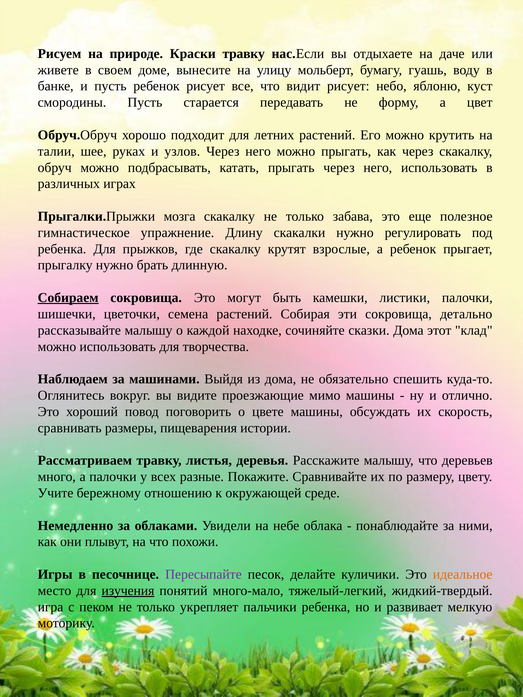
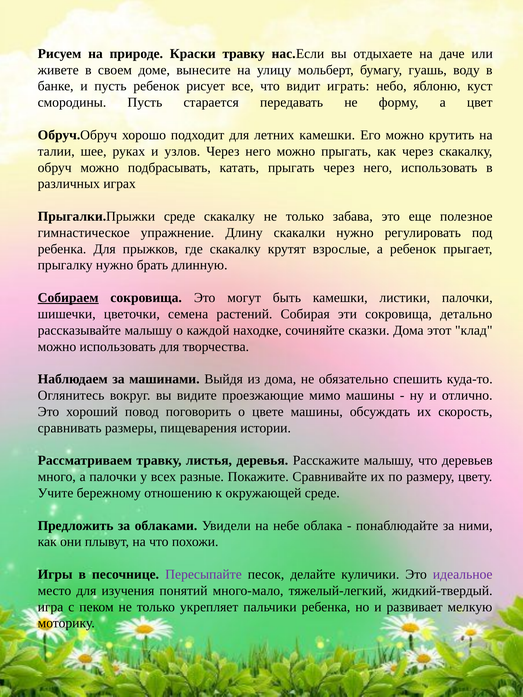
видит рисует: рисует -> играть (348, 86)
летних растений: растений -> камешки (327, 135)
Прыгалки.Прыжки мозга: мозга -> среде (180, 216)
Немедленно: Немедленно -> Предложить (76, 526)
идеальное colour: orange -> purple (463, 575)
изучения underline: present -> none (128, 591)
